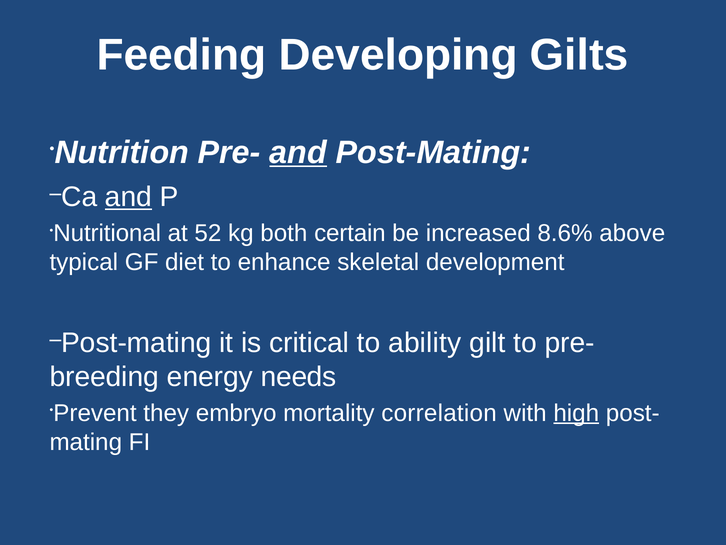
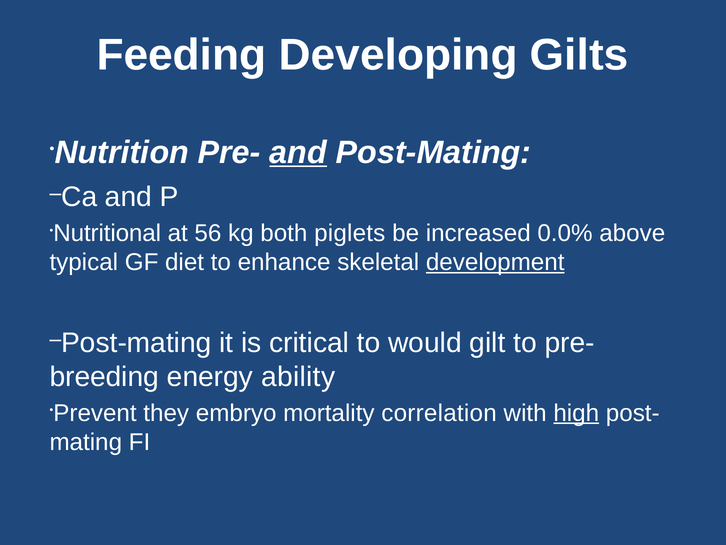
and underline: present -> none (129, 197)
52: 52 -> 56 (208, 233)
certain: certain -> piglets (350, 233)
8.6%: 8.6% -> 0.0% (565, 233)
development underline: none -> present (495, 262)
ability: ability -> would (425, 343)
needs: needs -> ability (298, 377)
